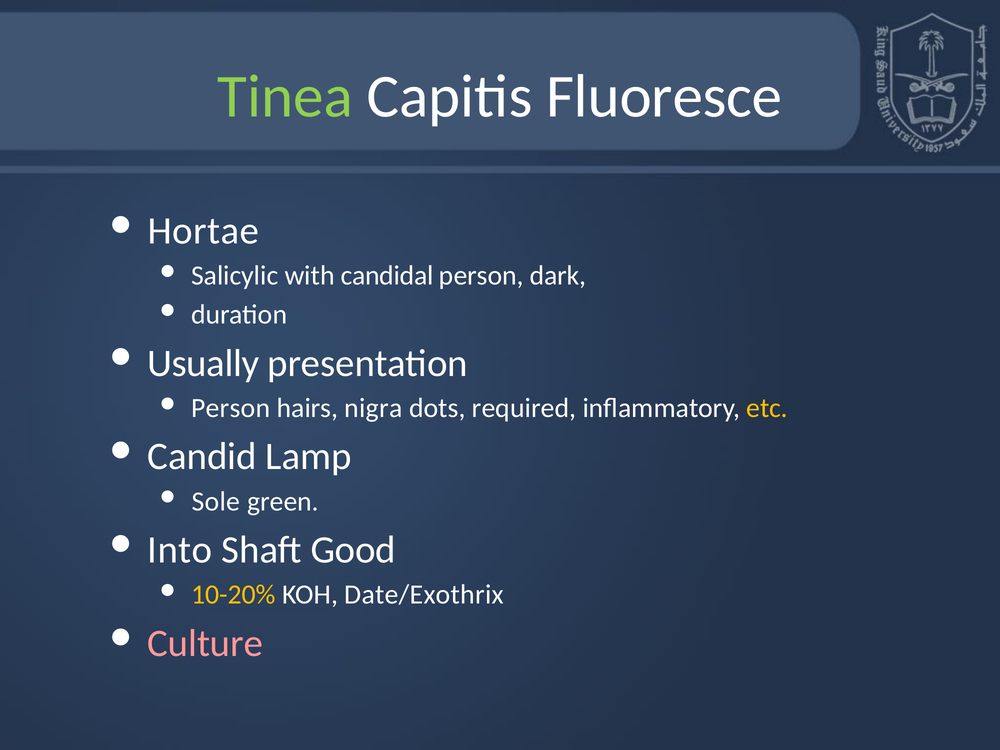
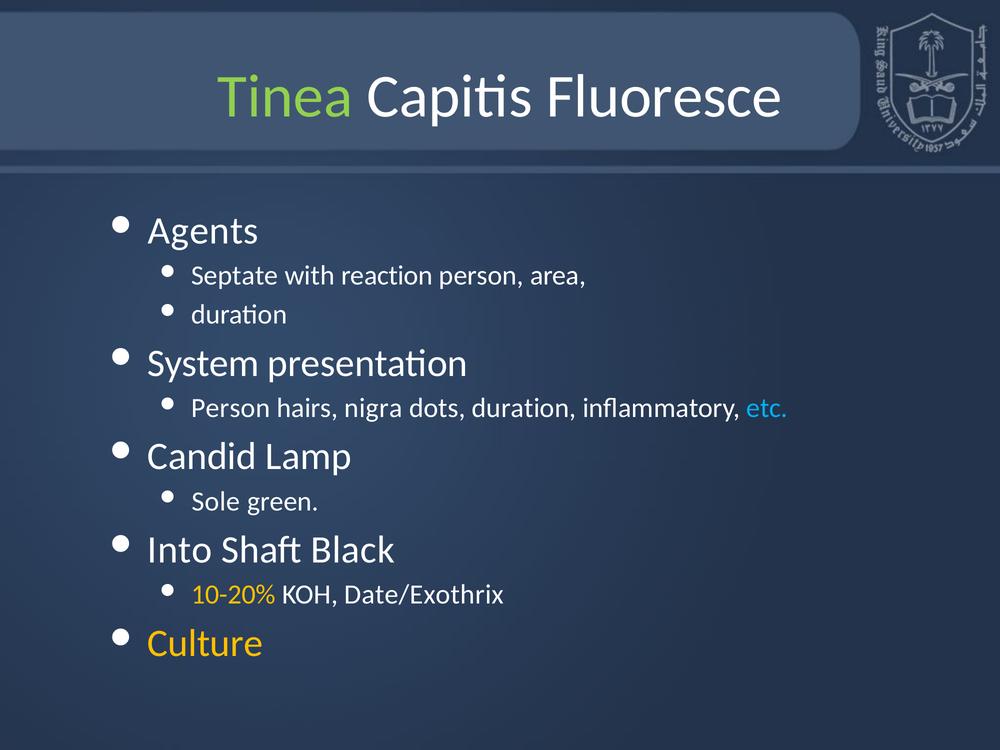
Hortae: Hortae -> Agents (203, 231)
Salicylic: Salicylic -> Septate (235, 276)
candidal: candidal -> reaction (387, 276)
dark: dark -> area (558, 276)
Usually: Usually -> System (203, 363)
dots required: required -> duration (524, 408)
etc colour: yellow -> light blue (767, 408)
Good: Good -> Black (353, 550)
Culture colour: pink -> yellow (205, 643)
